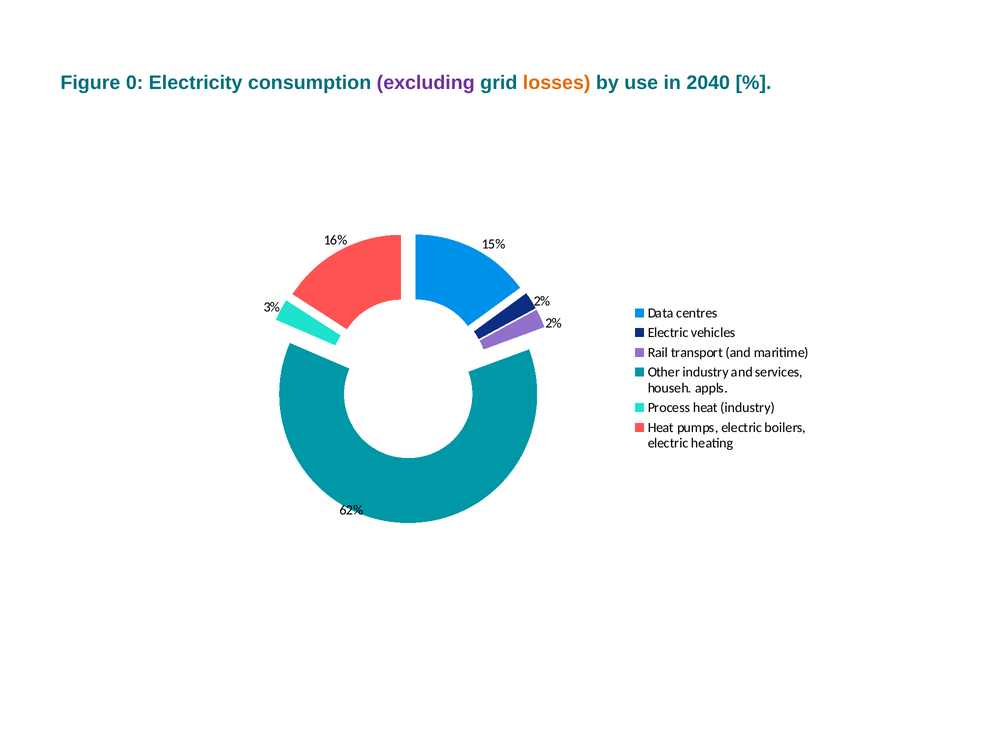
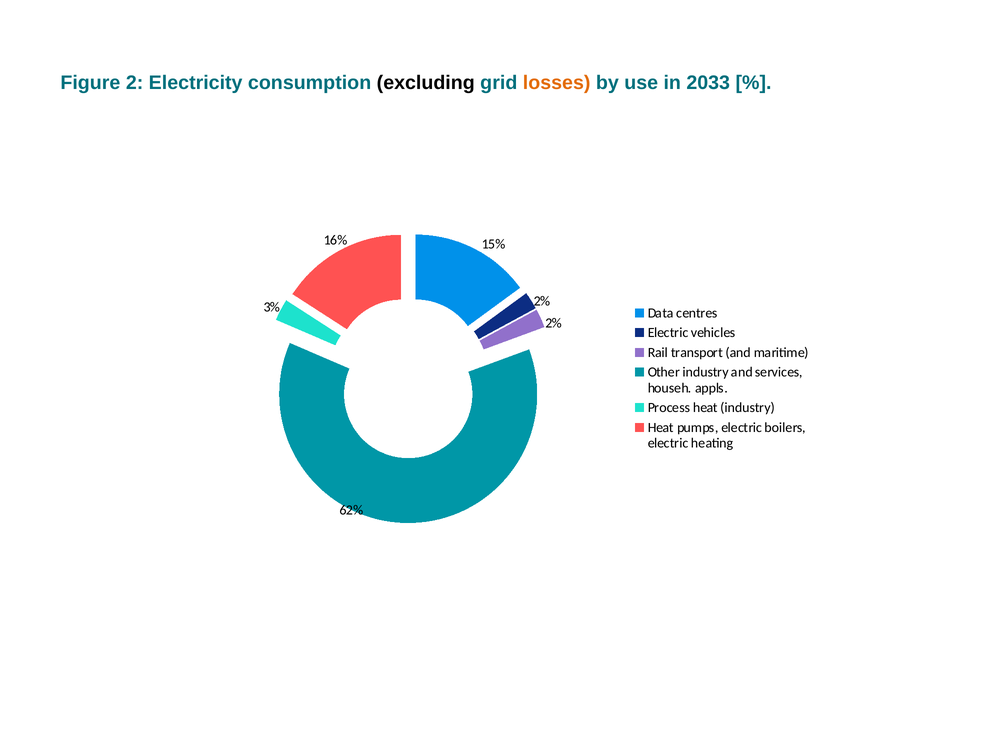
0: 0 -> 2 (135, 83)
excluding colour: purple -> black (426, 83)
2040: 2040 -> 2033 (708, 83)
